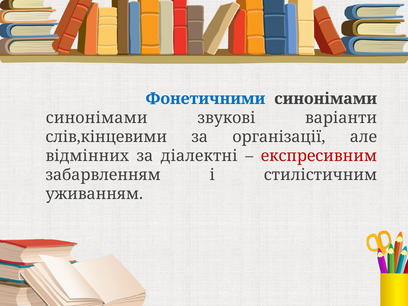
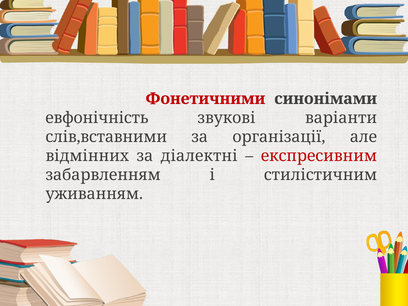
Фонетичними colour: blue -> red (205, 99)
синонімами: синонімами -> евфонічність (97, 118)
слів,кінцевими: слів,кінцевими -> слів,вставними (106, 137)
